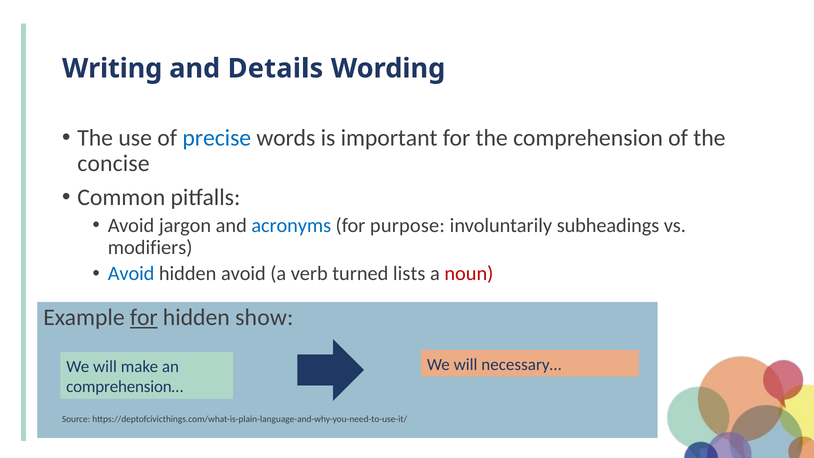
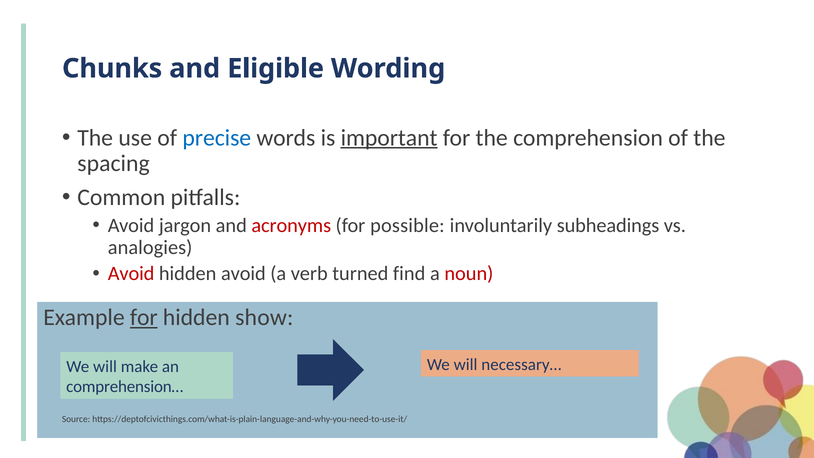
Writing: Writing -> Chunks (112, 68)
Details: Details -> Eligible (276, 68)
important underline: none -> present (389, 138)
concise: concise -> spacing (114, 163)
acronyms colour: blue -> red (291, 225)
purpose: purpose -> possible (407, 225)
modifiers: modifiers -> analogies (150, 247)
Avoid colour: blue -> red (131, 274)
lists: lists -> find (409, 274)
